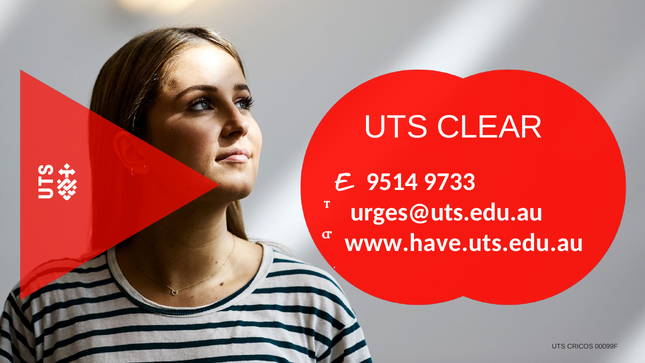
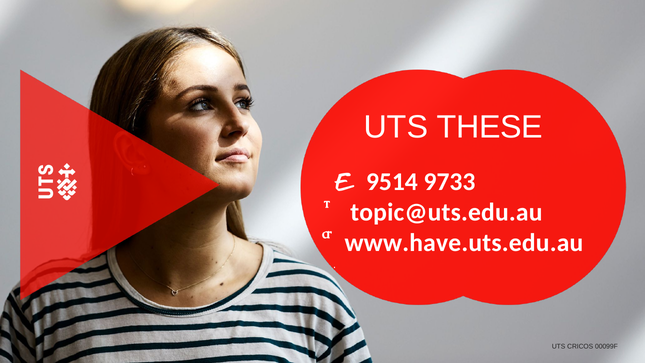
CLEAR: CLEAR -> THESE (490, 127)
urges@uts.edu.au: urges@uts.edu.au -> topic@uts.edu.au (446, 212)
